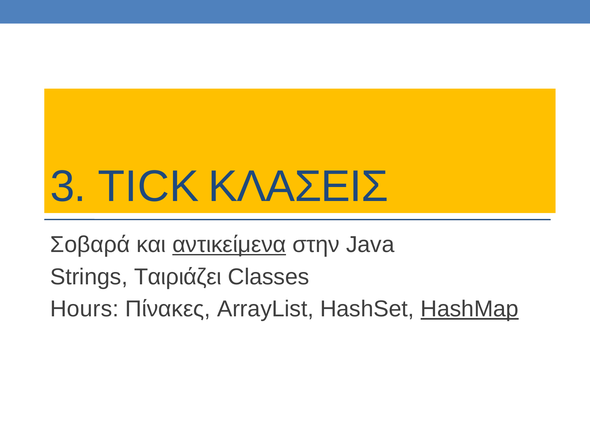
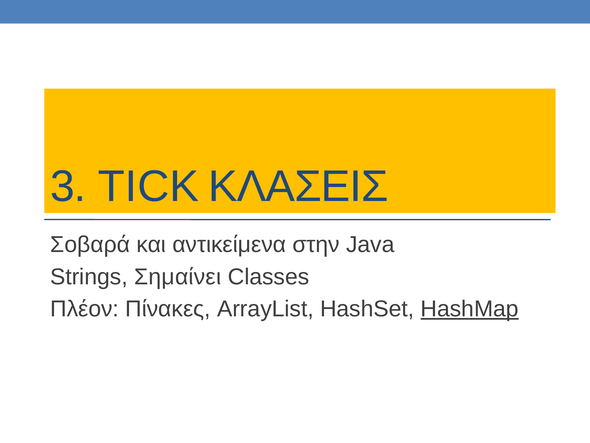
αντικείμενα underline: present -> none (229, 244)
Ταιριάζει: Ταιριάζει -> Σημαίνει (178, 277)
Hours: Hours -> Πλέον (85, 309)
